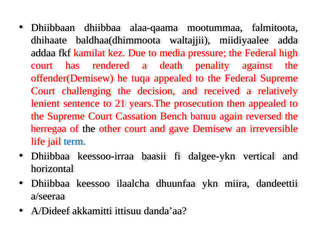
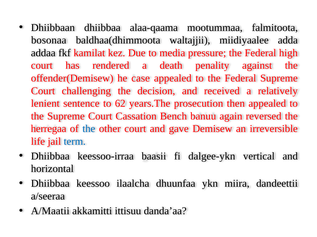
dhihaate: dhihaate -> bosonaa (49, 40)
tuqa: tuqa -> case (141, 78)
21: 21 -> 62 (120, 104)
the colour: black -> blue (89, 129)
A/Dideef: A/Dideef -> A/Maatii (50, 212)
